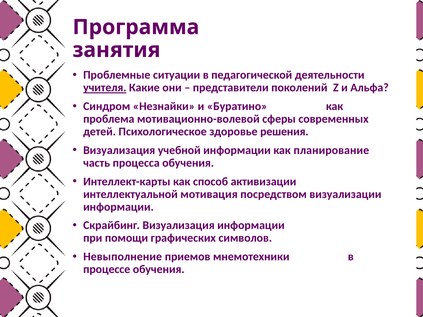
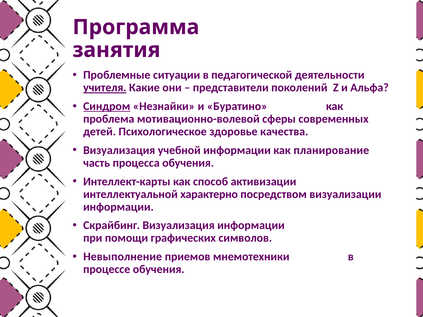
Синдром underline: none -> present (107, 106)
решения: решения -> качества (284, 132)
мотивация: мотивация -> характерно (209, 194)
